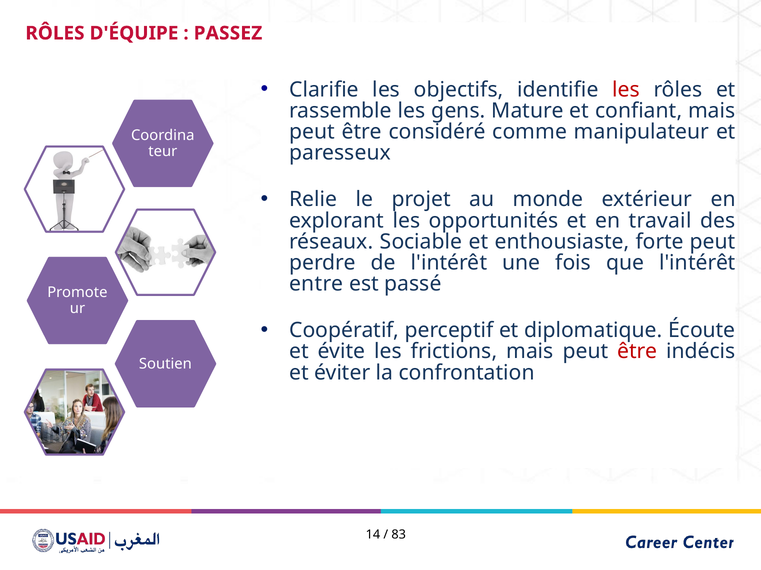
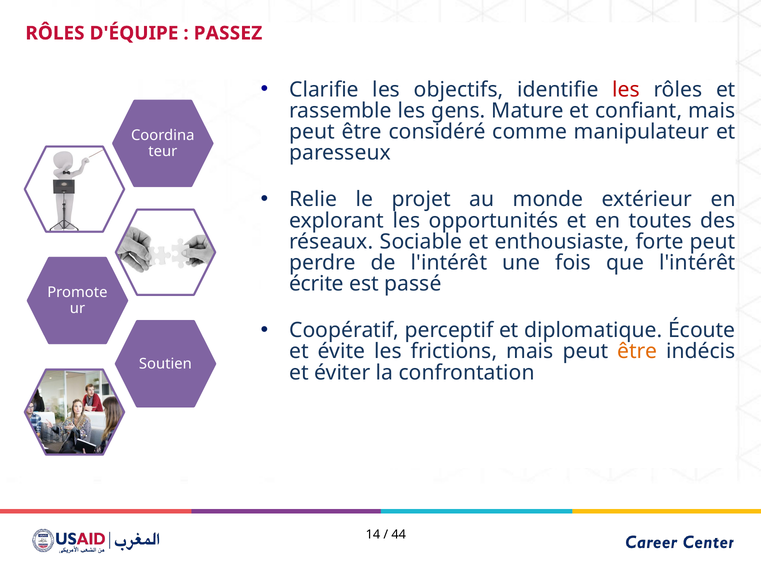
travail: travail -> toutes (660, 221)
entre: entre -> écrite (317, 284)
être colour: red -> orange (637, 352)
83: 83 -> 44 (399, 535)
